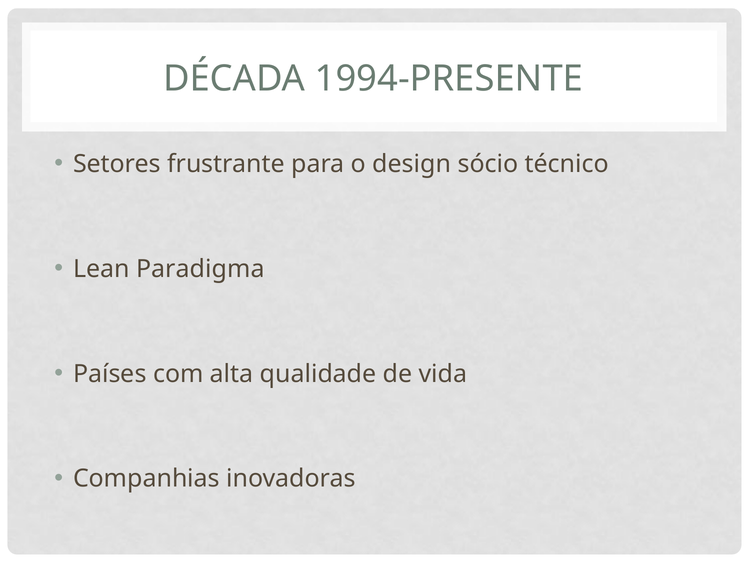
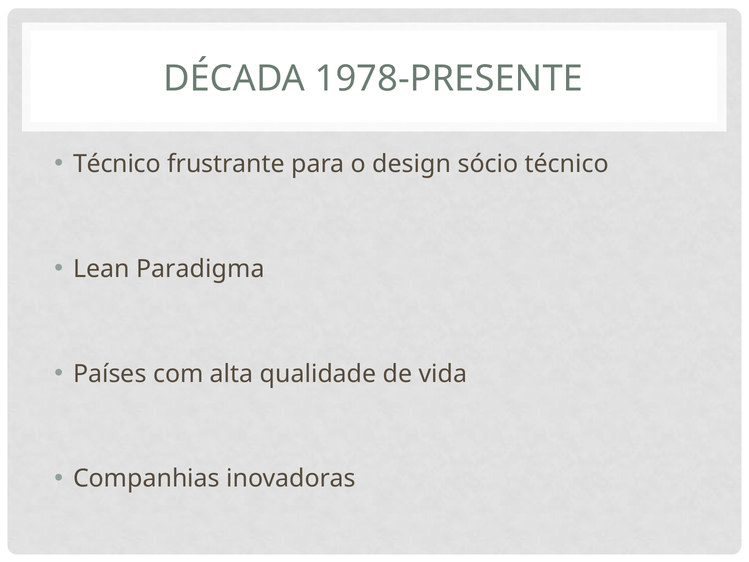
1994-PRESENTE: 1994-PRESENTE -> 1978-PRESENTE (449, 79)
Setores: Setores -> Técnico (117, 164)
